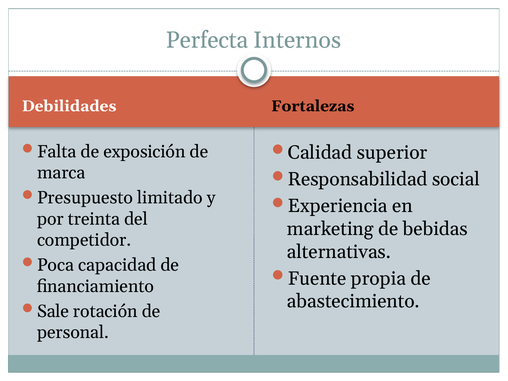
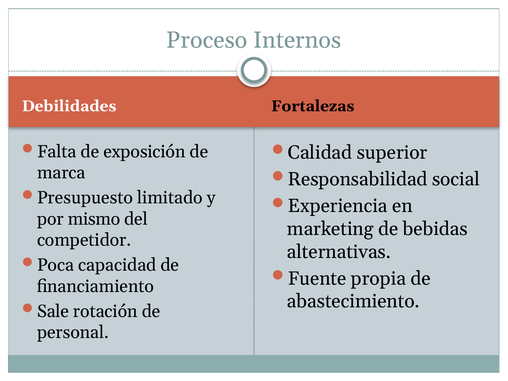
Perfecta: Perfecta -> Proceso (207, 40)
treinta: treinta -> mismo (94, 219)
